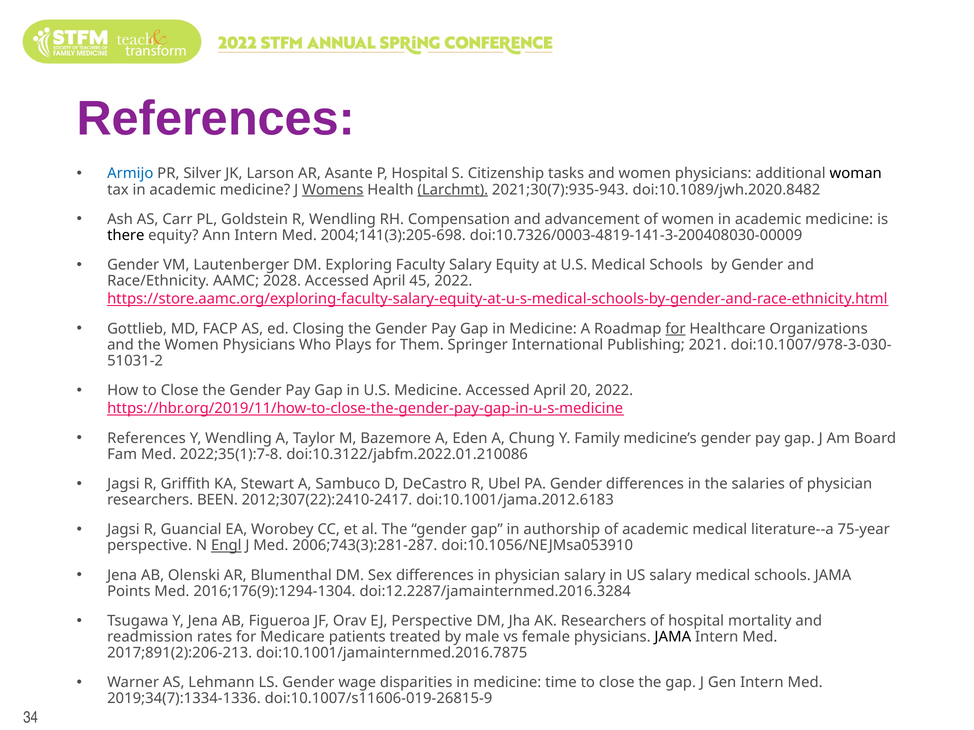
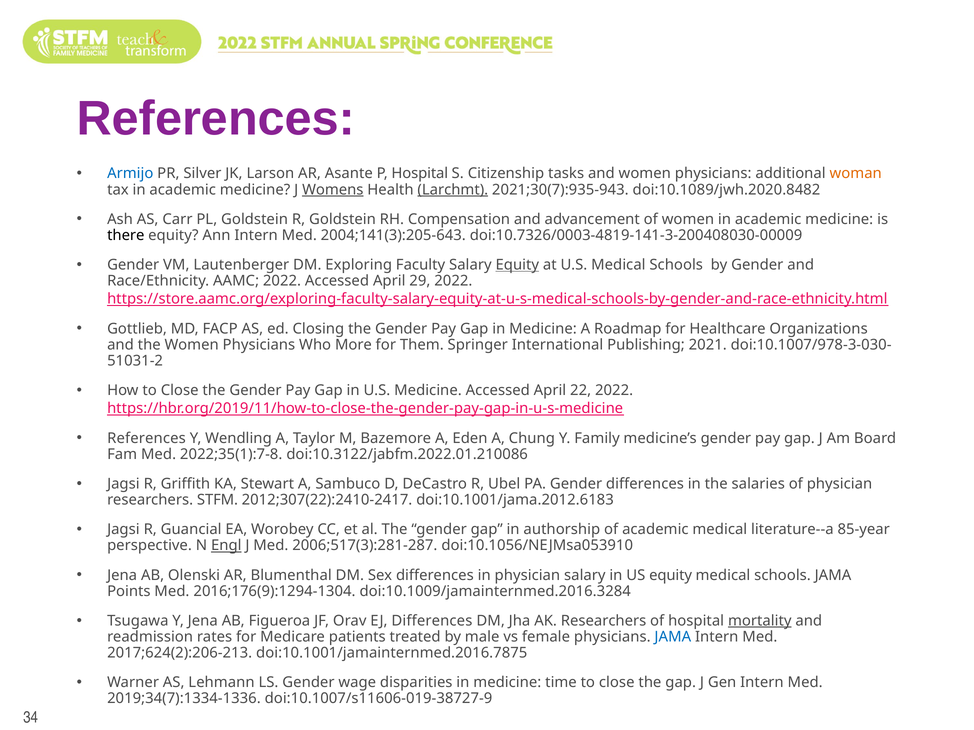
woman colour: black -> orange (856, 174)
R Wendling: Wendling -> Goldstein (342, 219)
2004;141(3):205-698: 2004;141(3):205-698 -> 2004;141(3):205-643 (393, 235)
Equity underline: none -> present (517, 265)
AAMC 2028: 2028 -> 2022 (282, 281)
45: 45 -> 29 (420, 281)
for underline: present -> none (675, 329)
Plays: Plays -> More (353, 345)
20: 20 -> 22 (581, 391)
BEEN: BEEN -> STFM (218, 500)
75-year: 75-year -> 85-year (864, 530)
2006;743(3):281-287: 2006;743(3):281-287 -> 2006;517(3):281-287 (365, 546)
US salary: salary -> equity (671, 576)
doi:12.2287/jamainternmed.2016.3284: doi:12.2287/jamainternmed.2016.3284 -> doi:10.1009/jamainternmed.2016.3284 (495, 592)
EJ Perspective: Perspective -> Differences (432, 621)
mortality underline: none -> present (760, 621)
JAMA colour: black -> blue (673, 637)
2017;891(2):206-213: 2017;891(2):206-213 -> 2017;624(2):206-213 (180, 653)
doi:10.1007/s11606-019-26815-9: doi:10.1007/s11606-019-26815-9 -> doi:10.1007/s11606-019-38727-9 (379, 699)
